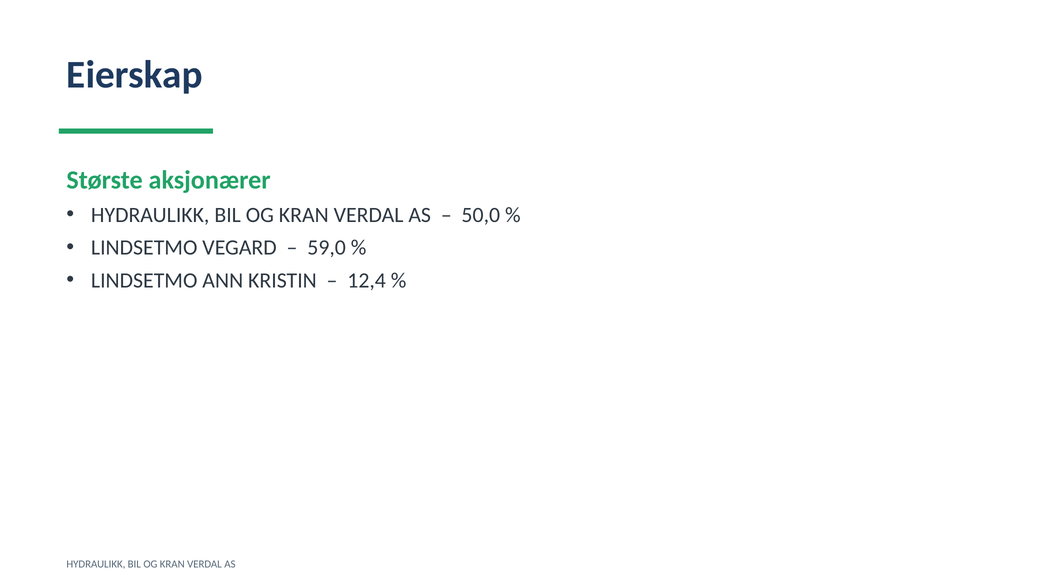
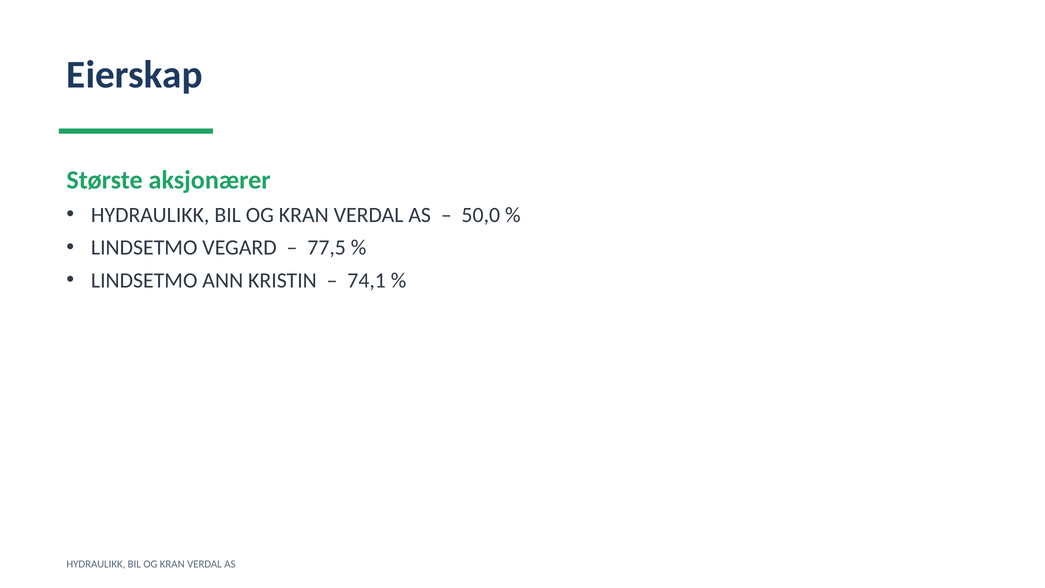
59,0: 59,0 -> 77,5 (327, 248)
12,4: 12,4 -> 74,1 (367, 280)
